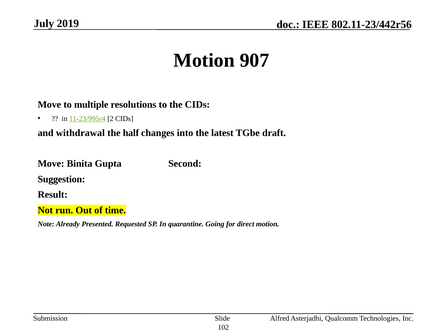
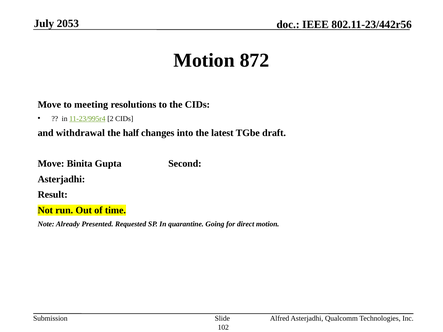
2019: 2019 -> 2053 (68, 23)
907: 907 -> 872 (254, 60)
multiple: multiple -> meeting (91, 105)
Suggestion: Suggestion -> Asterjadhi (61, 179)
